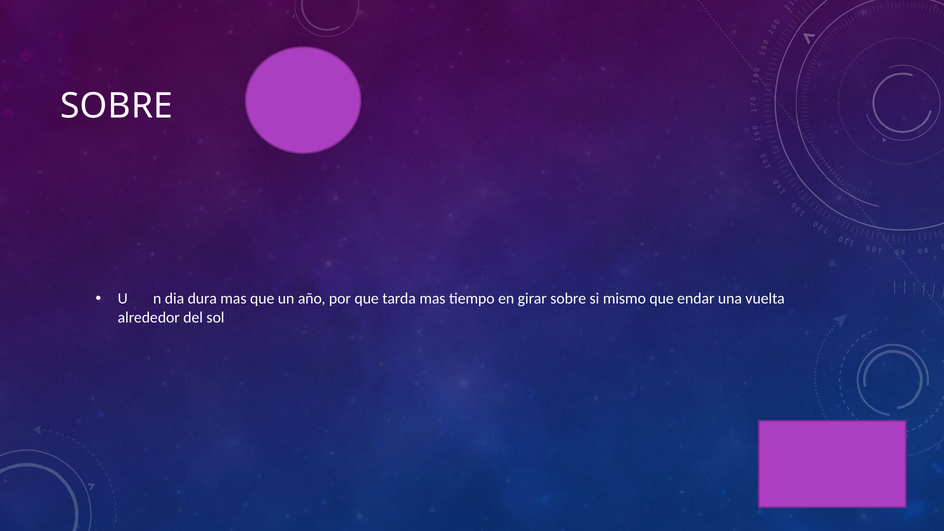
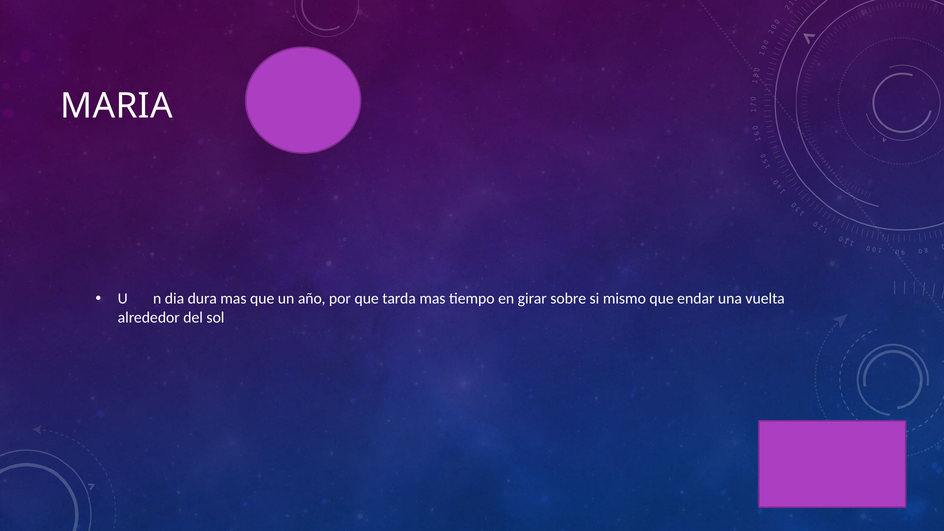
SOBRE: SOBRE -> MARIA (117, 106)
